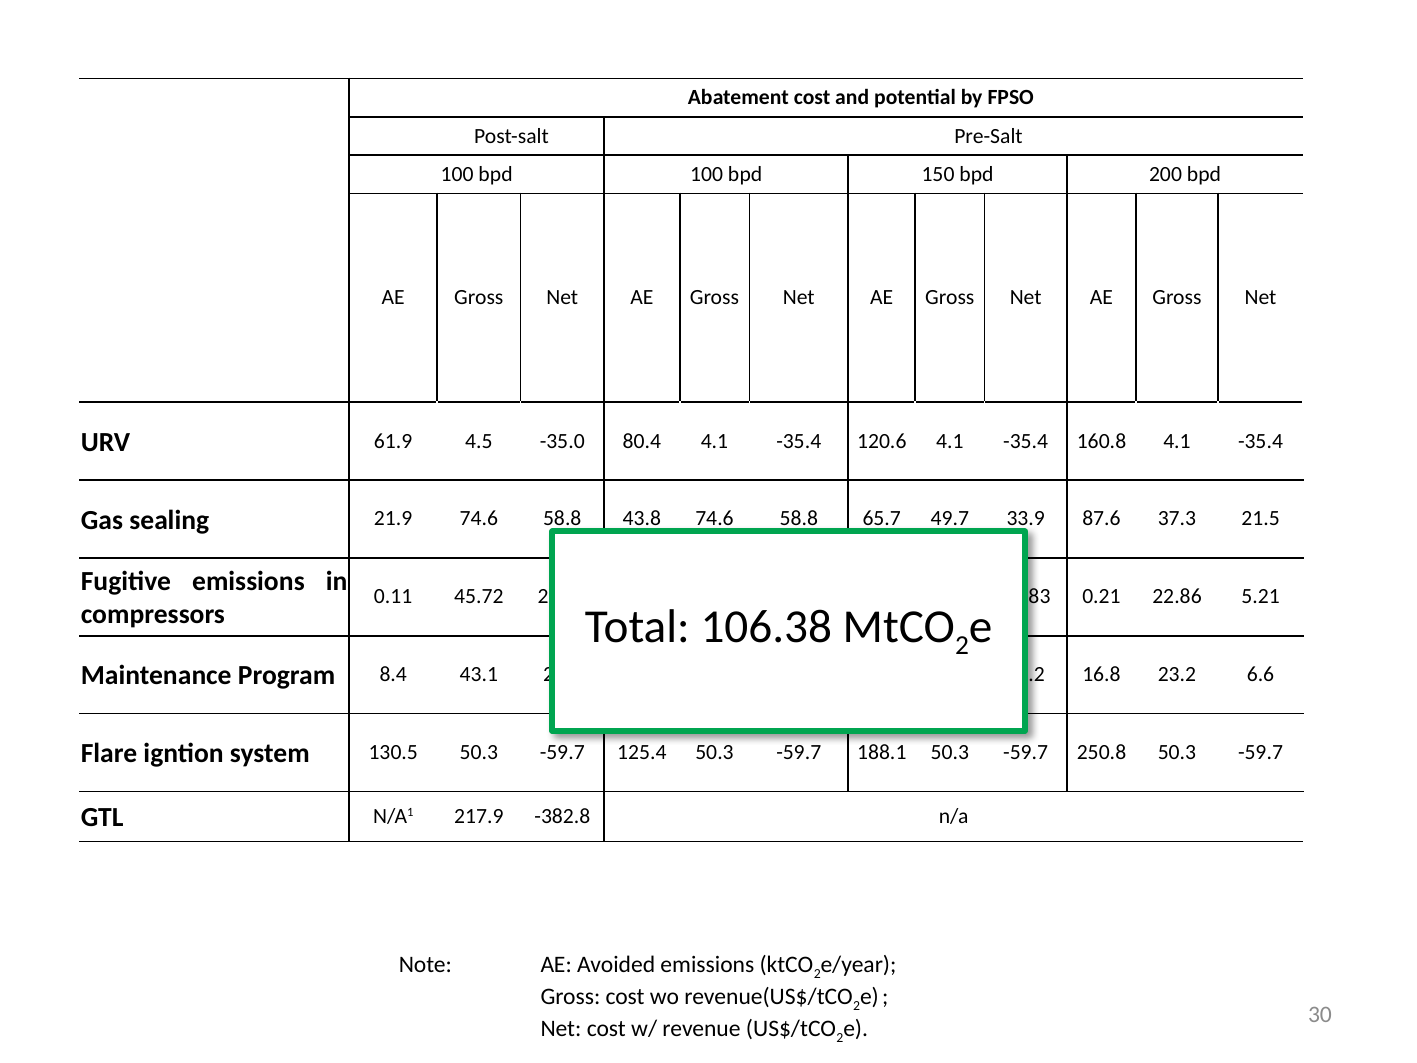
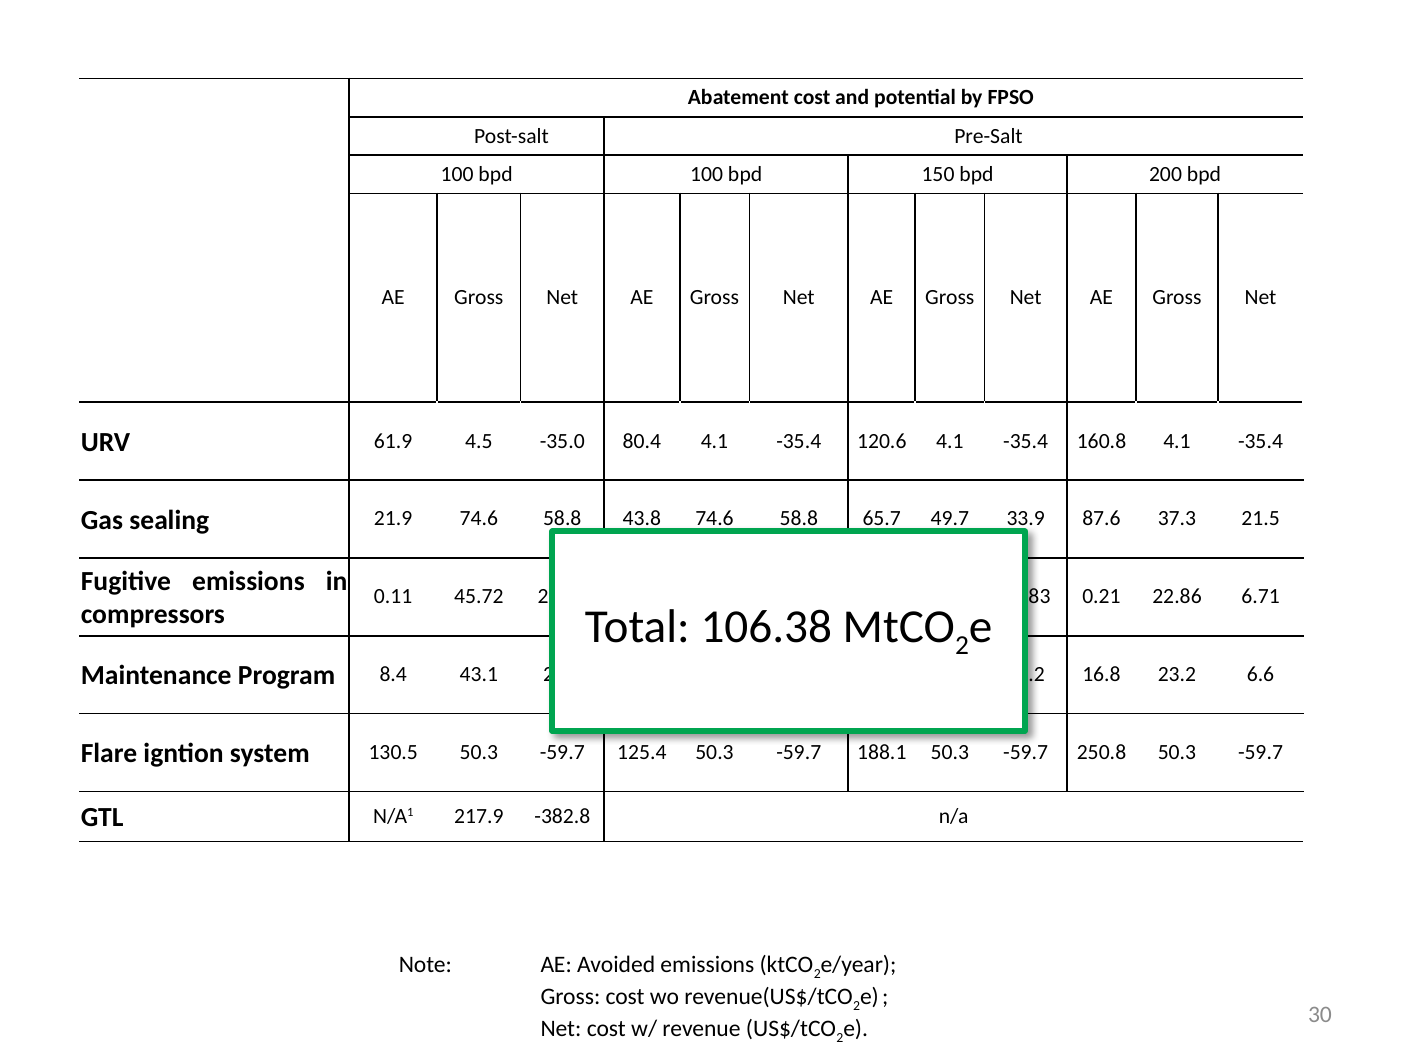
5.21: 5.21 -> 6.71 (1261, 597)
